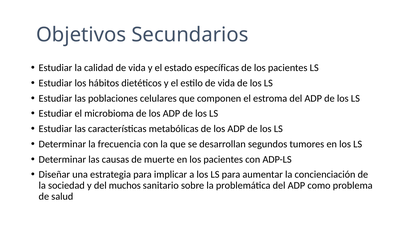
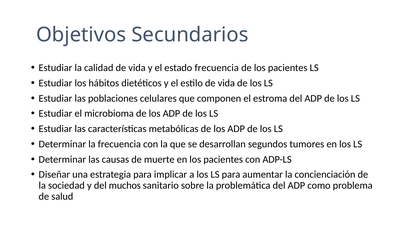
estado específicas: específicas -> frecuencia (217, 68)
